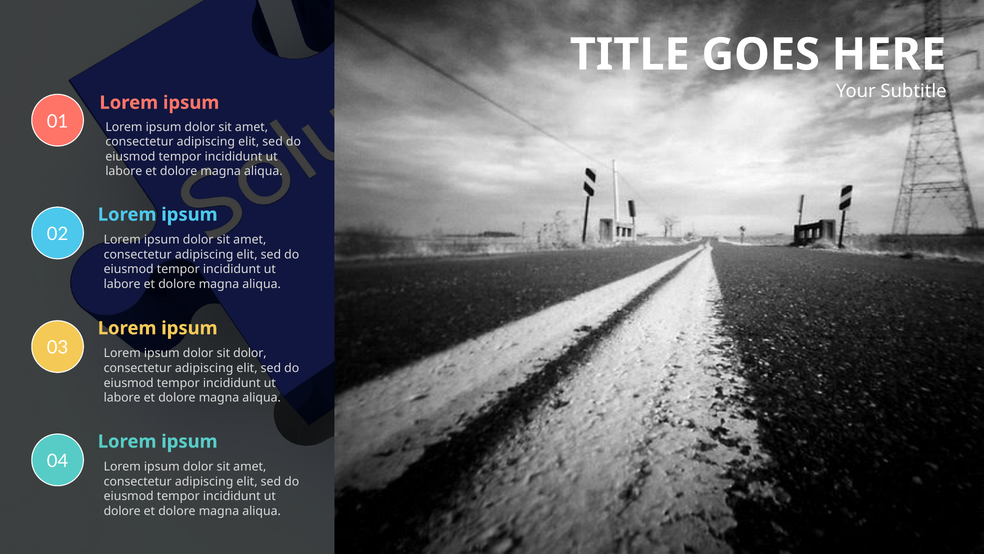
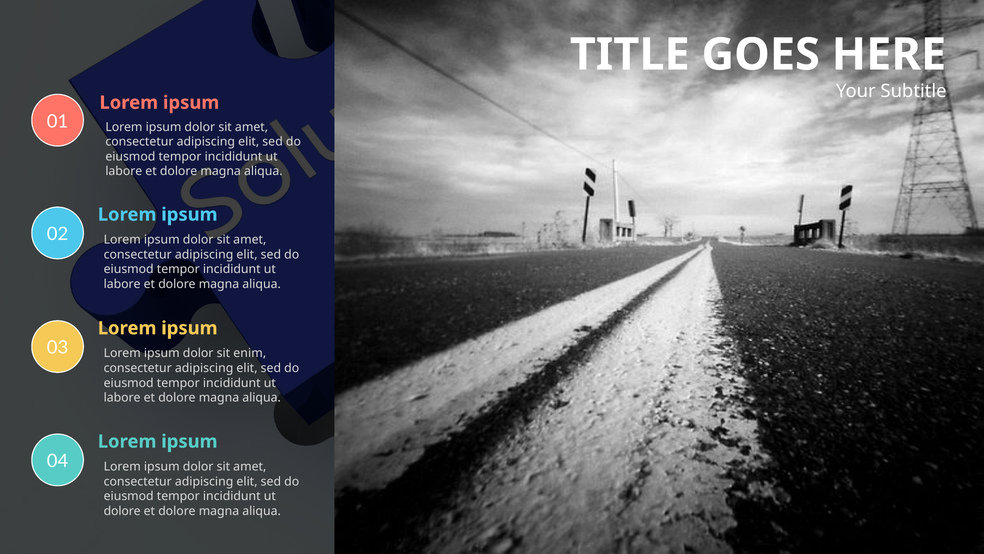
sit dolor: dolor -> enim (250, 353)
